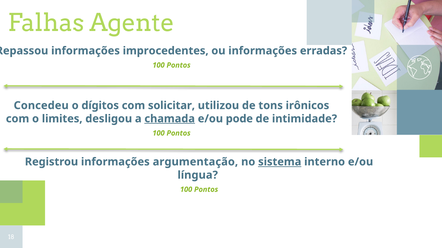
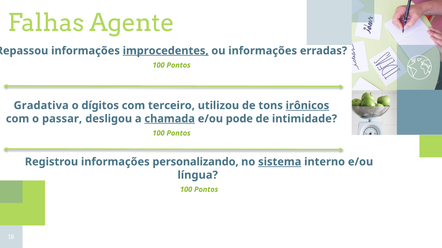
improcedentes underline: none -> present (166, 51)
Concedeu: Concedeu -> Gradativa (41, 106)
solicitar: solicitar -> terceiro (171, 106)
irônicos underline: none -> present (307, 106)
limites: limites -> passar (62, 119)
argumentação: argumentação -> personalizando (196, 162)
